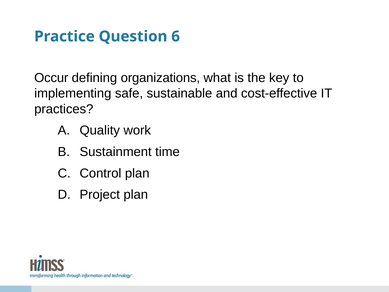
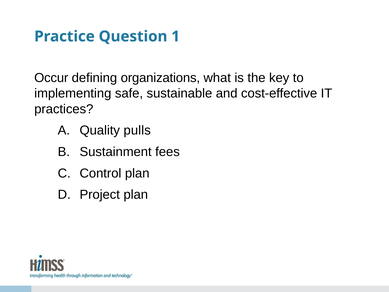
6: 6 -> 1 (176, 36)
work: work -> pulls (137, 130)
time: time -> fees (167, 152)
